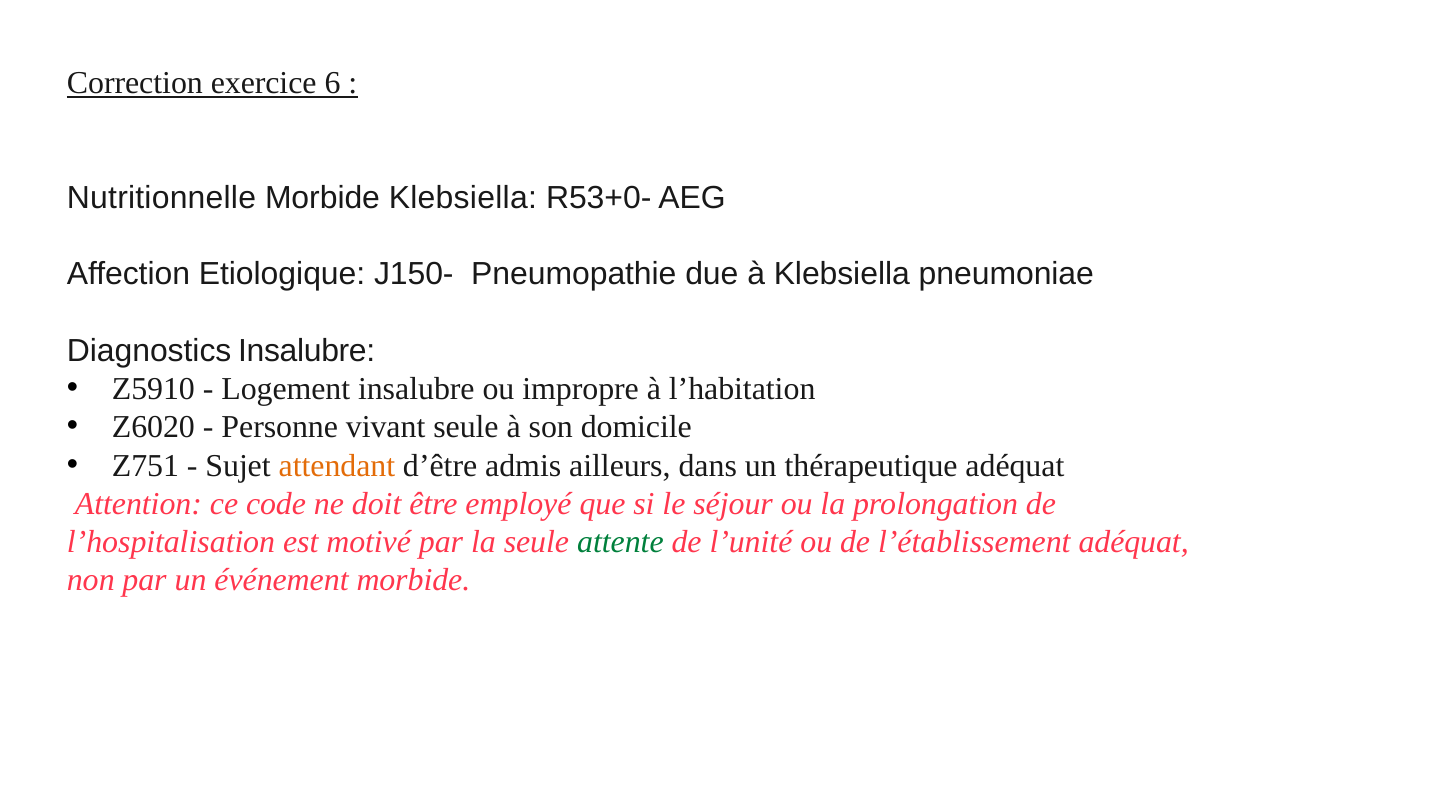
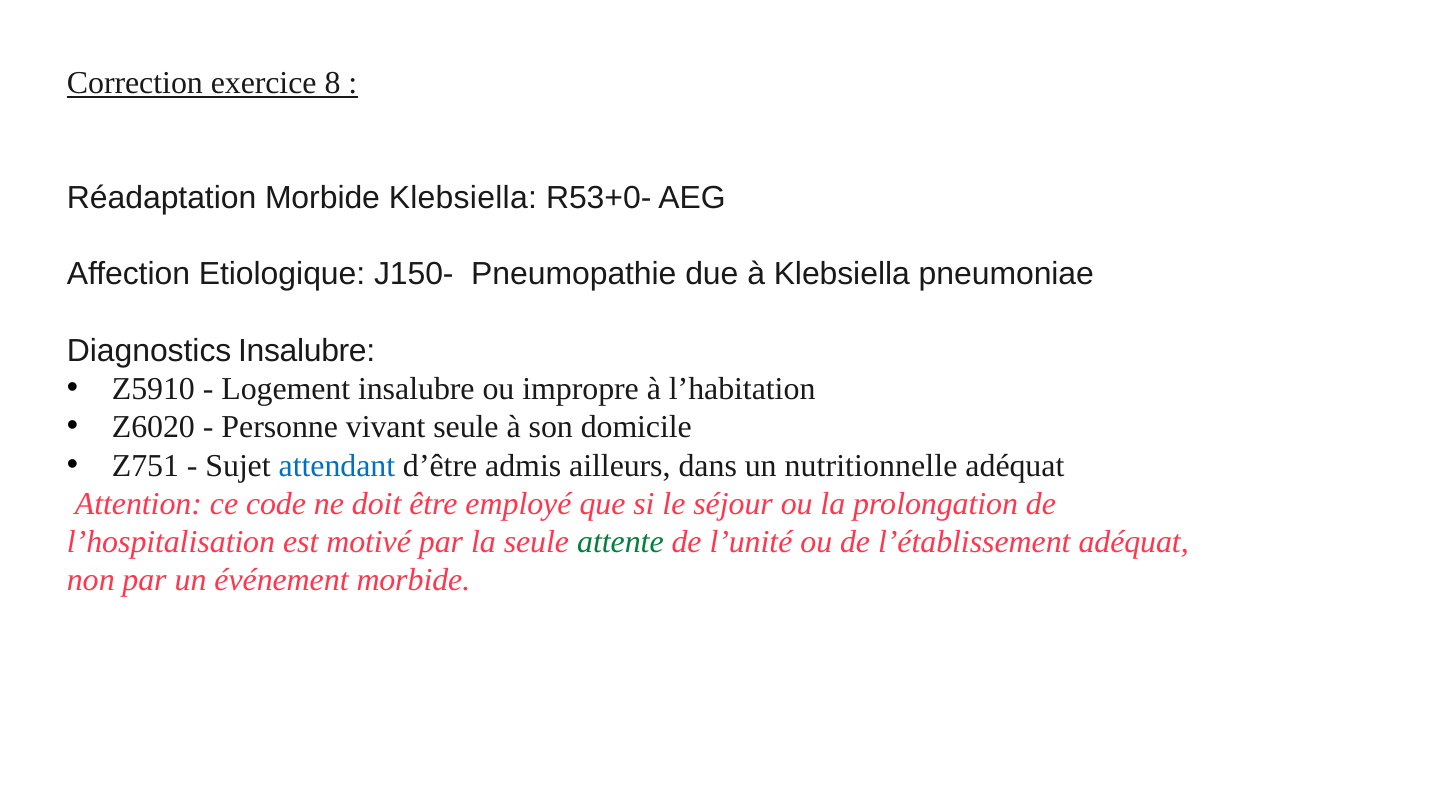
6: 6 -> 8 (333, 83)
Nutritionnelle: Nutritionnelle -> Réadaptation (162, 198)
attendant colour: orange -> blue (337, 466)
thérapeutique: thérapeutique -> nutritionnelle (871, 466)
